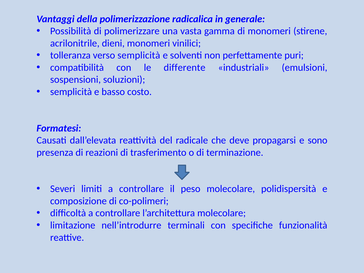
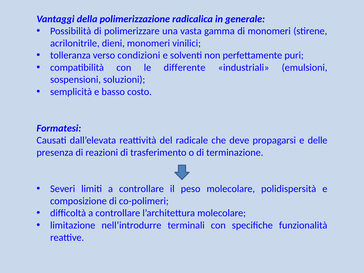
verso semplicità: semplicità -> condizioni (139, 55)
sono: sono -> delle (318, 140)
